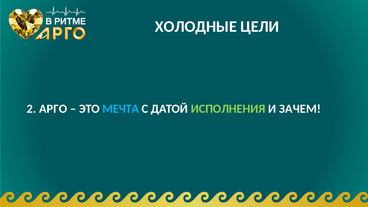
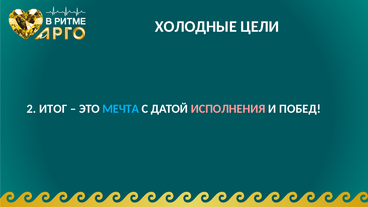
АРГО: АРГО -> ИТОГ (53, 109)
ИСПОЛНЕНИЯ colour: light green -> pink (228, 109)
ЗАЧЕМ: ЗАЧЕМ -> ПОБЕД (300, 109)
